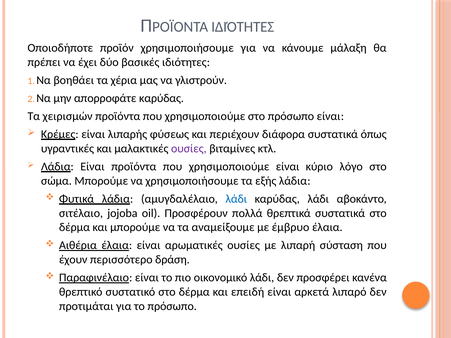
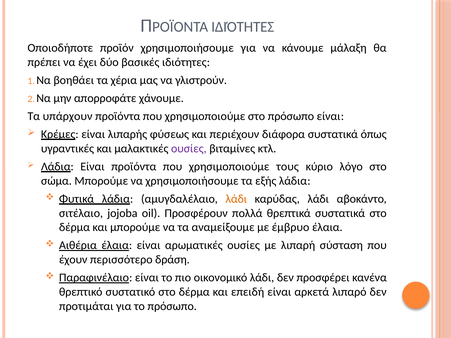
απορροφάτε καρύδας: καρύδας -> χάνουμε (161, 98)
χειρισμών: χειρισμών -> υπάρχουν (68, 116)
χρησιμοποιούμε είναι: είναι -> τους (288, 167)
λάδι colour: blue -> orange (236, 199)
